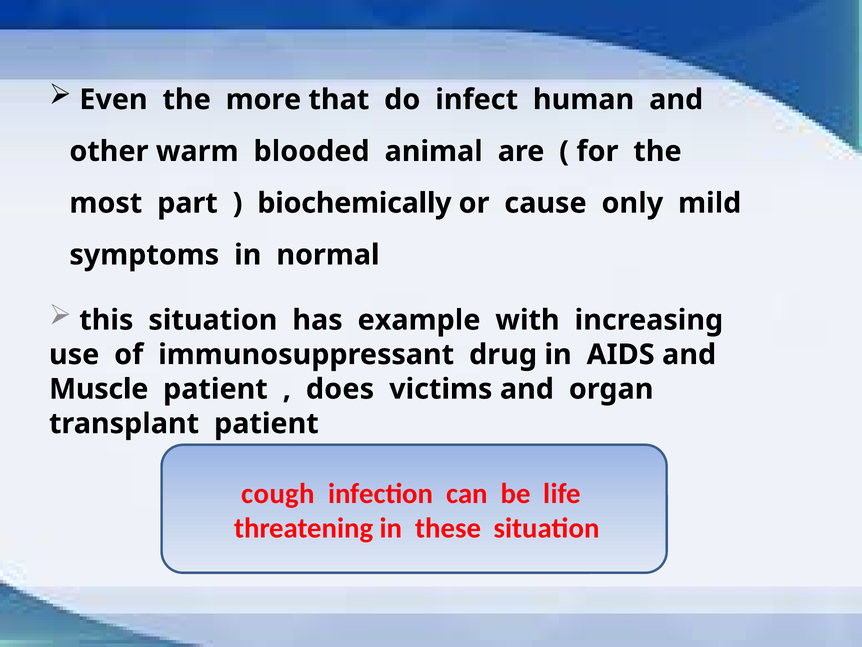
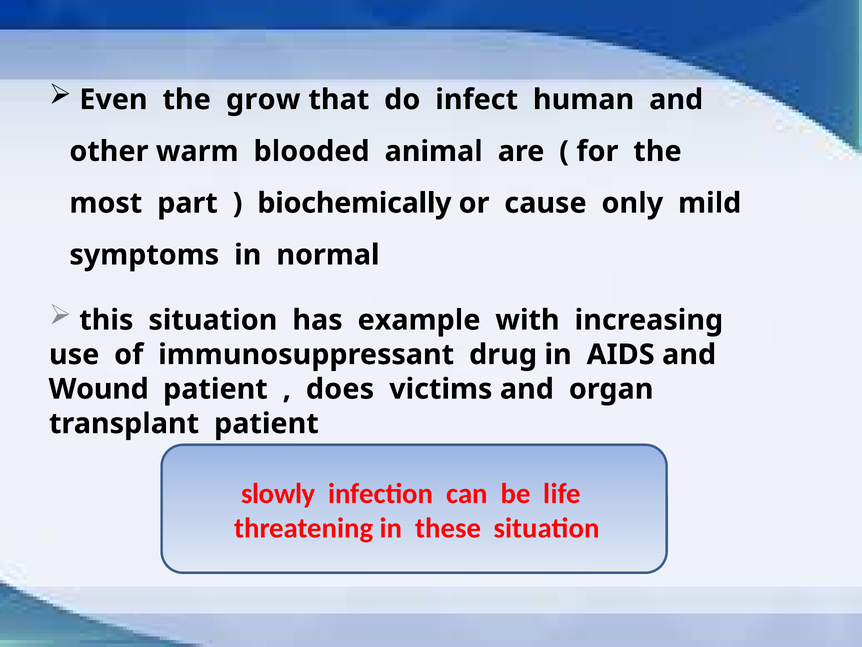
more: more -> grow (263, 100)
Muscle: Muscle -> Wound (99, 389)
cough: cough -> slowly (278, 493)
